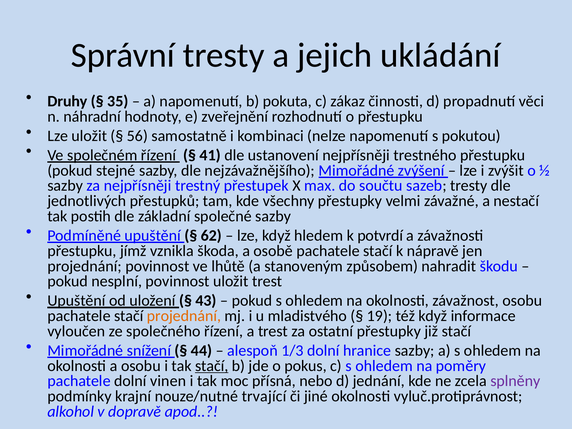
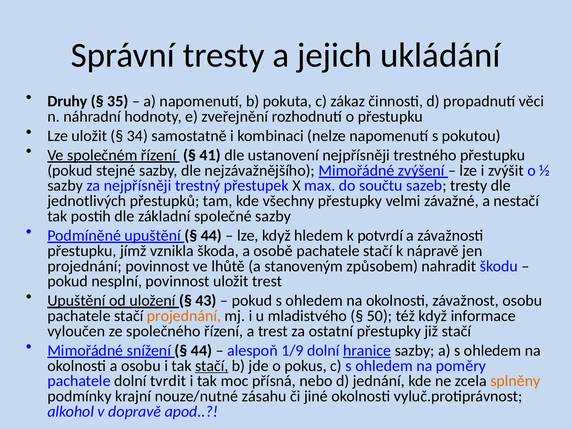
56: 56 -> 34 (137, 136)
62: 62 -> 44 (211, 236)
19: 19 -> 50 (380, 316)
1/3: 1/3 -> 1/9 (292, 351)
hranice underline: none -> present (367, 351)
vinen: vinen -> tvrdit (168, 381)
splněny colour: purple -> orange (515, 381)
trvající: trvající -> zásahu (264, 396)
